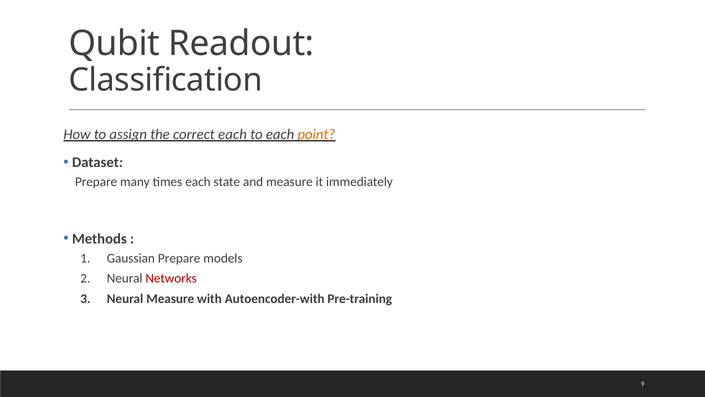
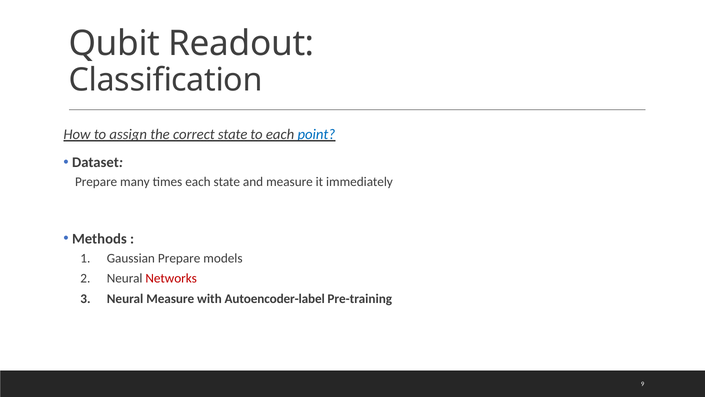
correct each: each -> state (233, 134)
point colour: orange -> blue (316, 134)
Autoencoder-with: Autoencoder-with -> Autoencoder-label (275, 299)
